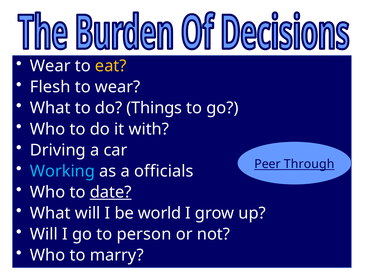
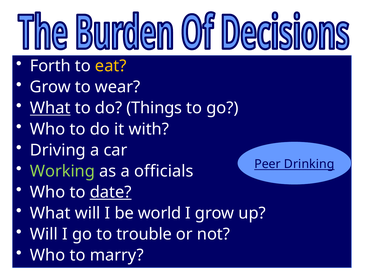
Wear: Wear -> Forth (50, 66)
Flesh: Flesh -> Grow (50, 87)
What underline: none -> present (50, 108)
Through: Through -> Drinking (309, 164)
Working colour: light blue -> light green (62, 171)
person: person -> trouble (144, 235)
